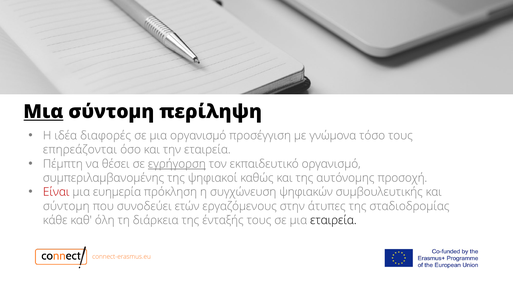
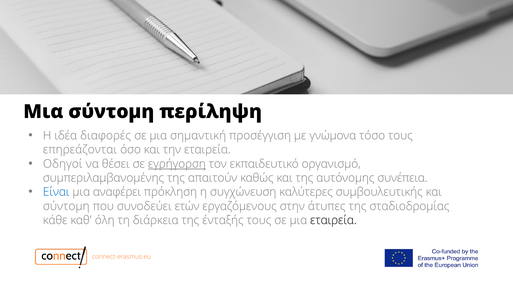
Μια underline: present -> none (44, 112)
μια οργανισμό: οργανισμό -> σημαντική (198, 135)
Πέμπτη: Πέμπτη -> Οδηγοί (63, 164)
ψηφιακοί: ψηφιακοί -> απαιτούν (213, 178)
προσοχή: προσοχή -> συνέπεια (402, 178)
Είναι colour: red -> blue (56, 192)
ευημερία: ευημερία -> αναφέρει (117, 192)
ψηφιακών: ψηφιακών -> καλύτερες (306, 192)
